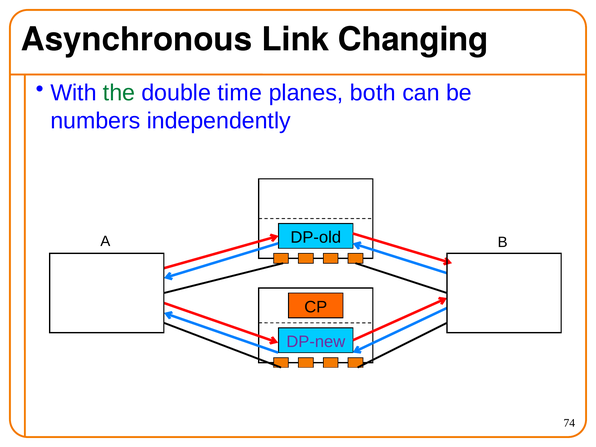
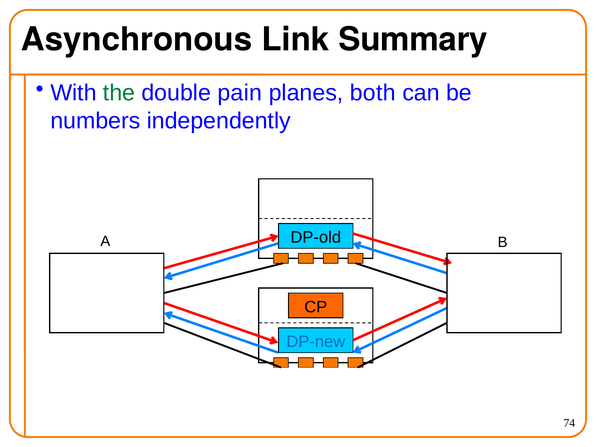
Changing: Changing -> Summary (413, 40)
time: time -> pain (240, 93)
DP-new colour: purple -> blue (316, 342)
